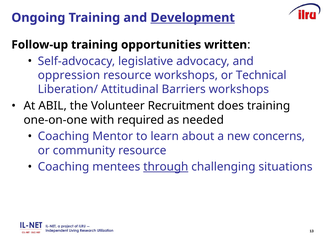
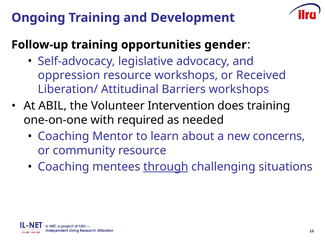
Development underline: present -> none (193, 18)
written: written -> gender (226, 45)
Technical: Technical -> Received (261, 75)
Recruitment: Recruitment -> Intervention (181, 106)
